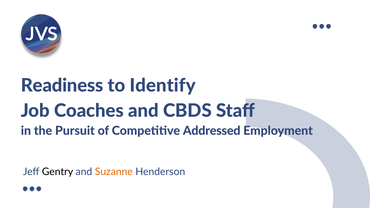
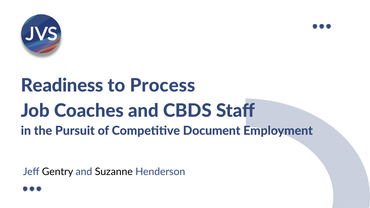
Identify: Identify -> Process (163, 85)
Addressed: Addressed -> Document (212, 131)
Suzanne colour: orange -> black (114, 172)
